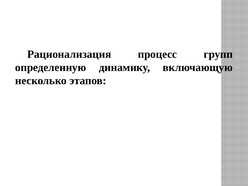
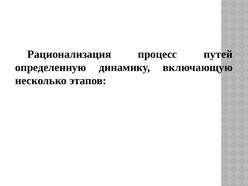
групп: групп -> путей (218, 54)
